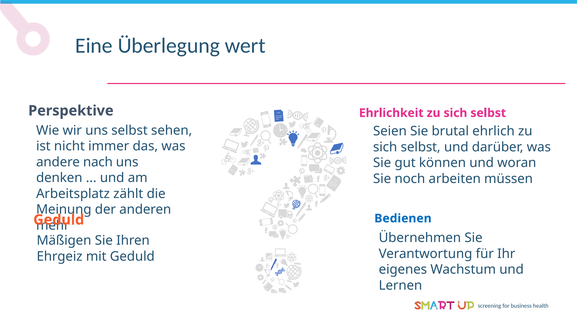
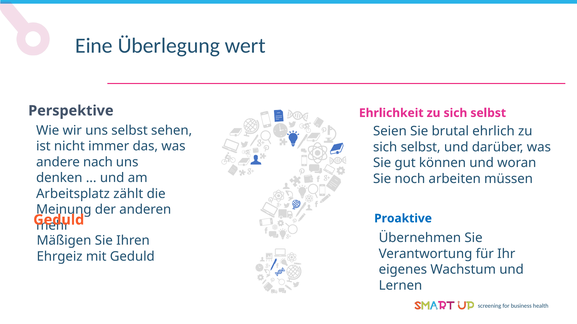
Bedienen: Bedienen -> Proaktive (403, 219)
